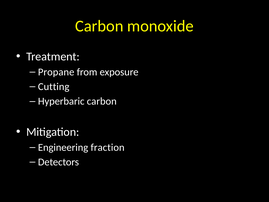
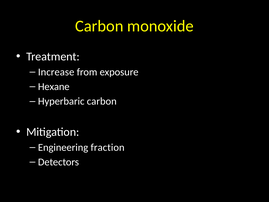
Propane: Propane -> Increase (56, 72)
Cutting: Cutting -> Hexane (54, 87)
